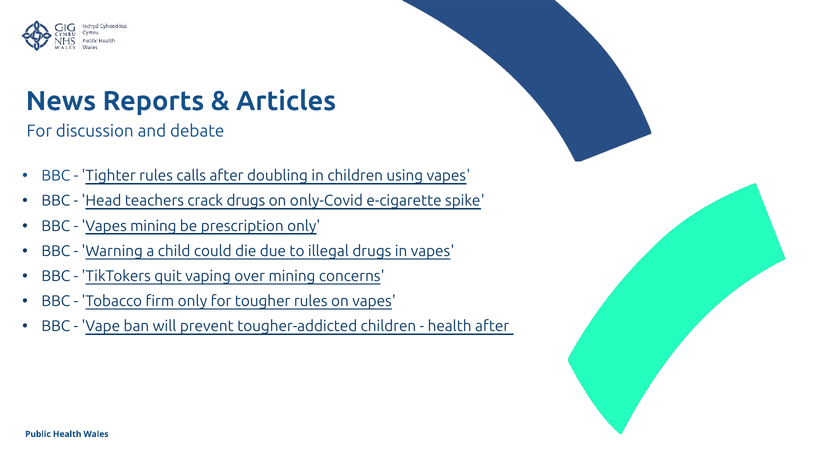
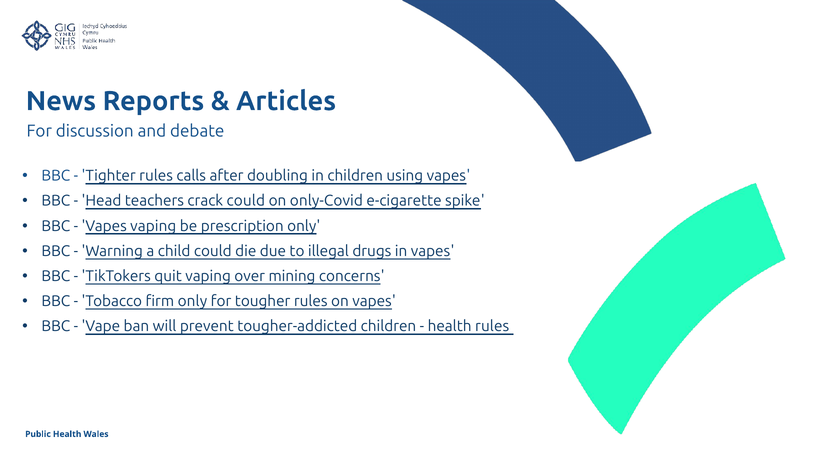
crack drugs: drugs -> could (246, 201)
Vapes mining: mining -> vaping (153, 226)
health after: after -> rules (492, 326)
